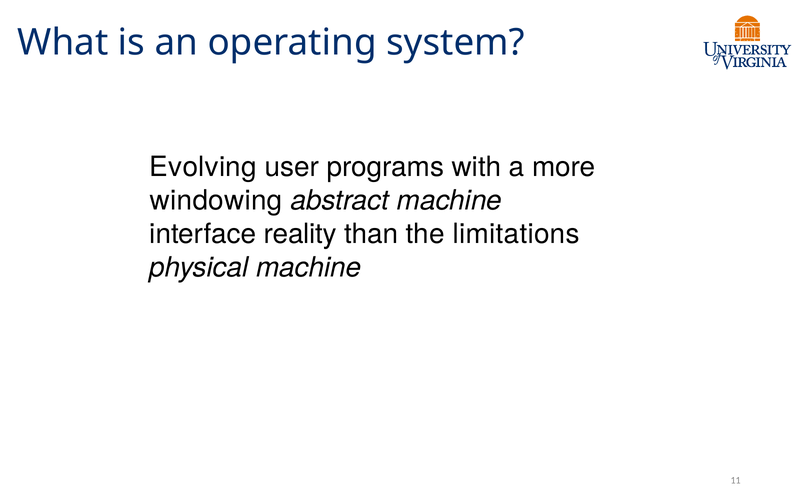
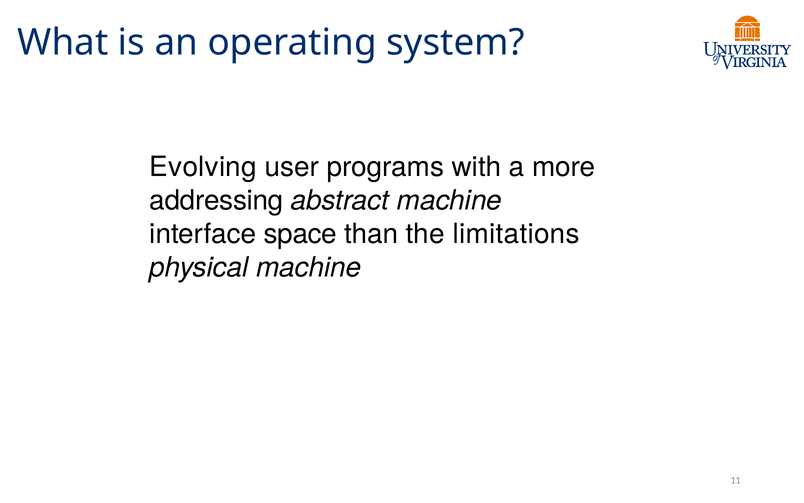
windowing: windowing -> addressing (216, 200)
reality: reality -> space (300, 234)
